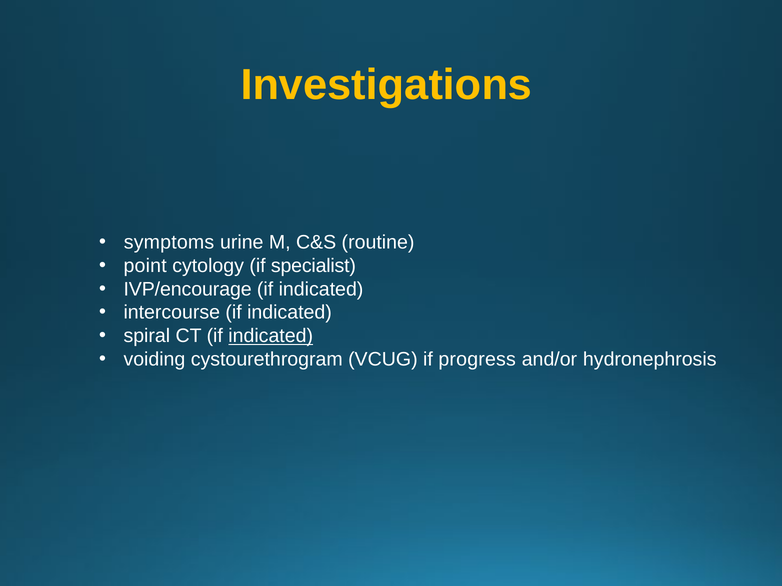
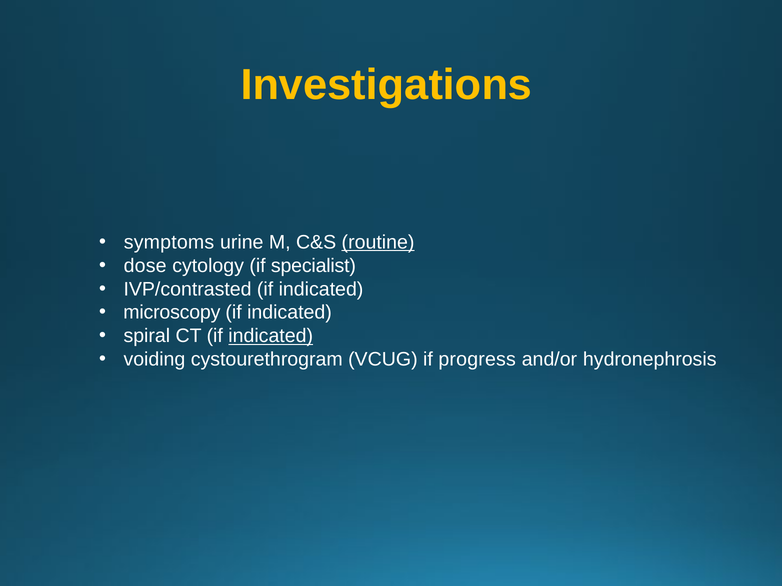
routine underline: none -> present (378, 242)
point: point -> dose (145, 266)
IVP/encourage: IVP/encourage -> IVP/contrasted (188, 289)
intercourse: intercourse -> microscopy (172, 313)
